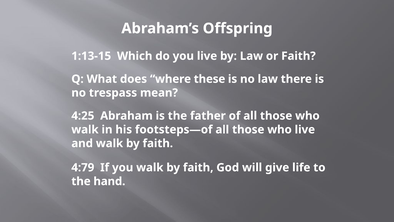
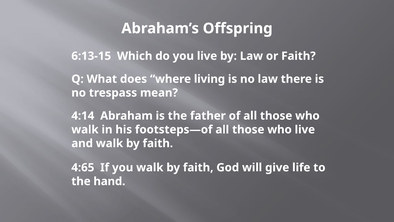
1:13-15: 1:13-15 -> 6:13-15 (91, 56)
these: these -> living (209, 79)
4:25: 4:25 -> 4:14 (83, 116)
4:79: 4:79 -> 4:65 (83, 167)
